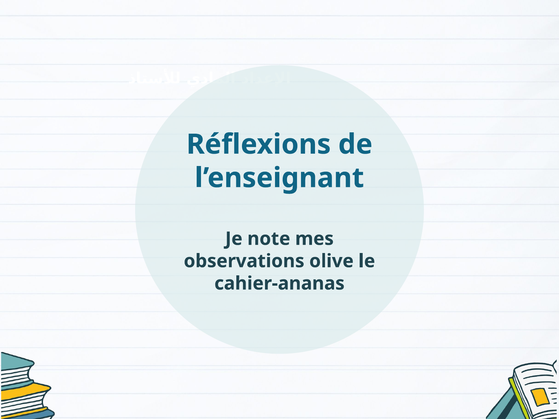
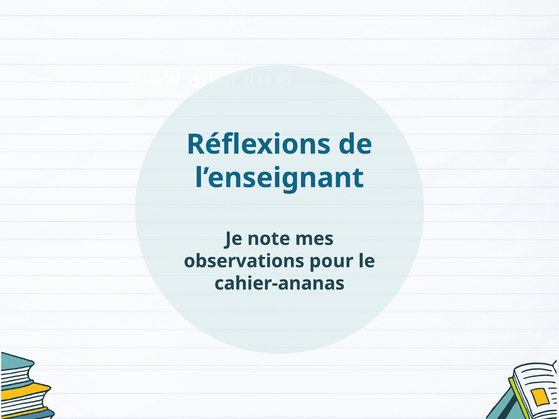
olive: olive -> pour (331, 261)
